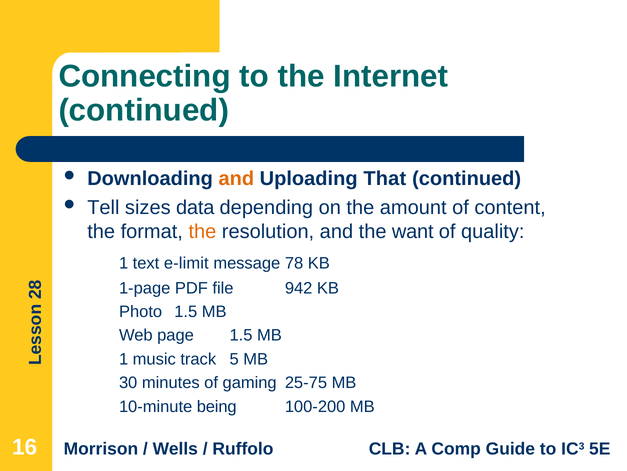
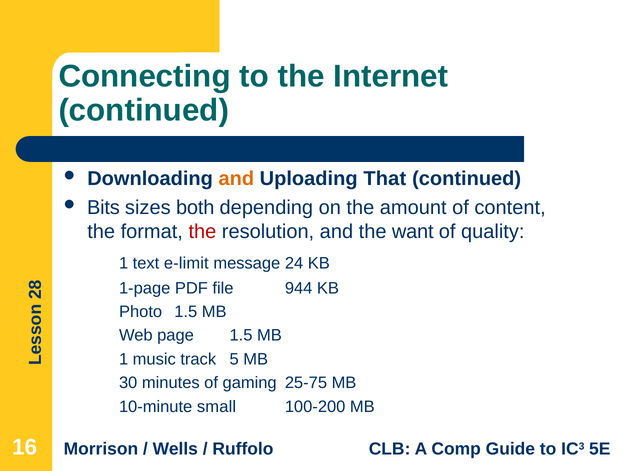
Tell: Tell -> Bits (103, 207)
data: data -> both (195, 207)
the colour: orange -> red (202, 231)
78: 78 -> 24 (294, 263)
942: 942 -> 944 (299, 288)
being: being -> small (217, 406)
